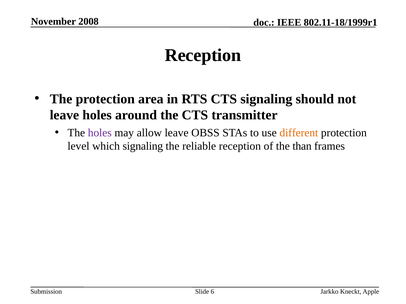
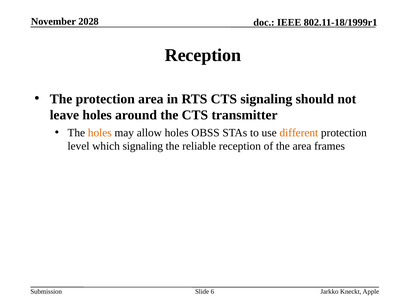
2008: 2008 -> 2028 (89, 22)
holes colour: purple -> orange (100, 133)
allow leave: leave -> holes (177, 133)
the than: than -> area (302, 146)
